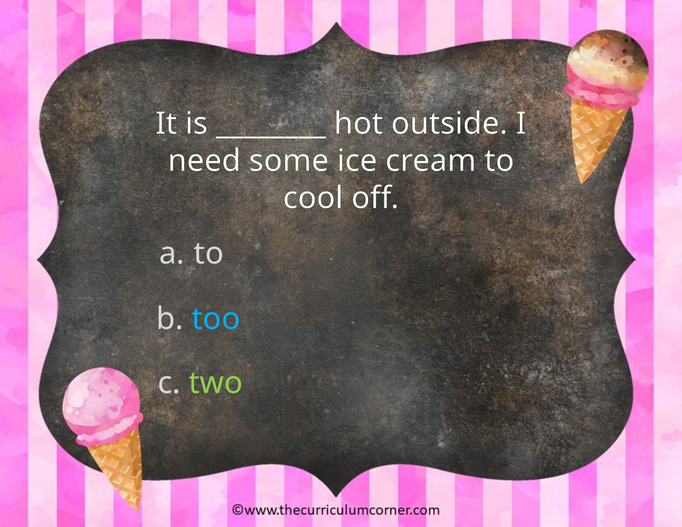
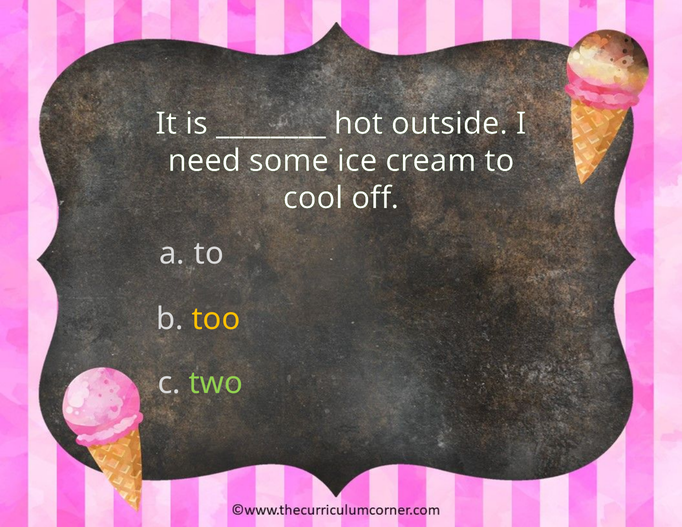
too colour: light blue -> yellow (216, 319)
